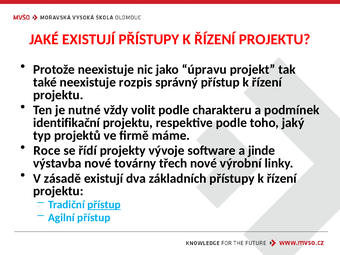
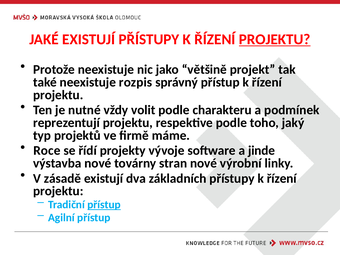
PROJEKTU underline: none -> present (275, 39)
úpravu: úpravu -> většině (204, 70)
identifikační: identifikační -> reprezentují (67, 123)
třech: třech -> stran (173, 163)
